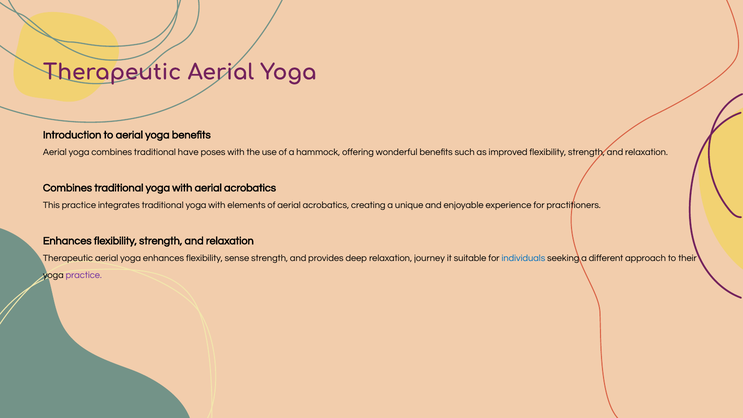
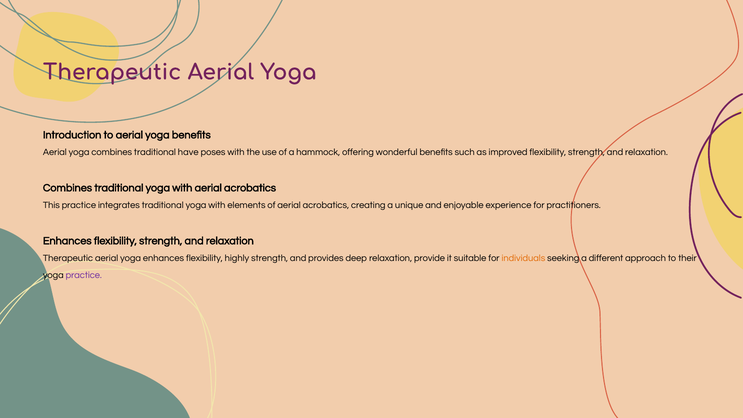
sense: sense -> highly (237, 258)
journey: journey -> provide (429, 258)
individuals colour: blue -> orange (523, 258)
